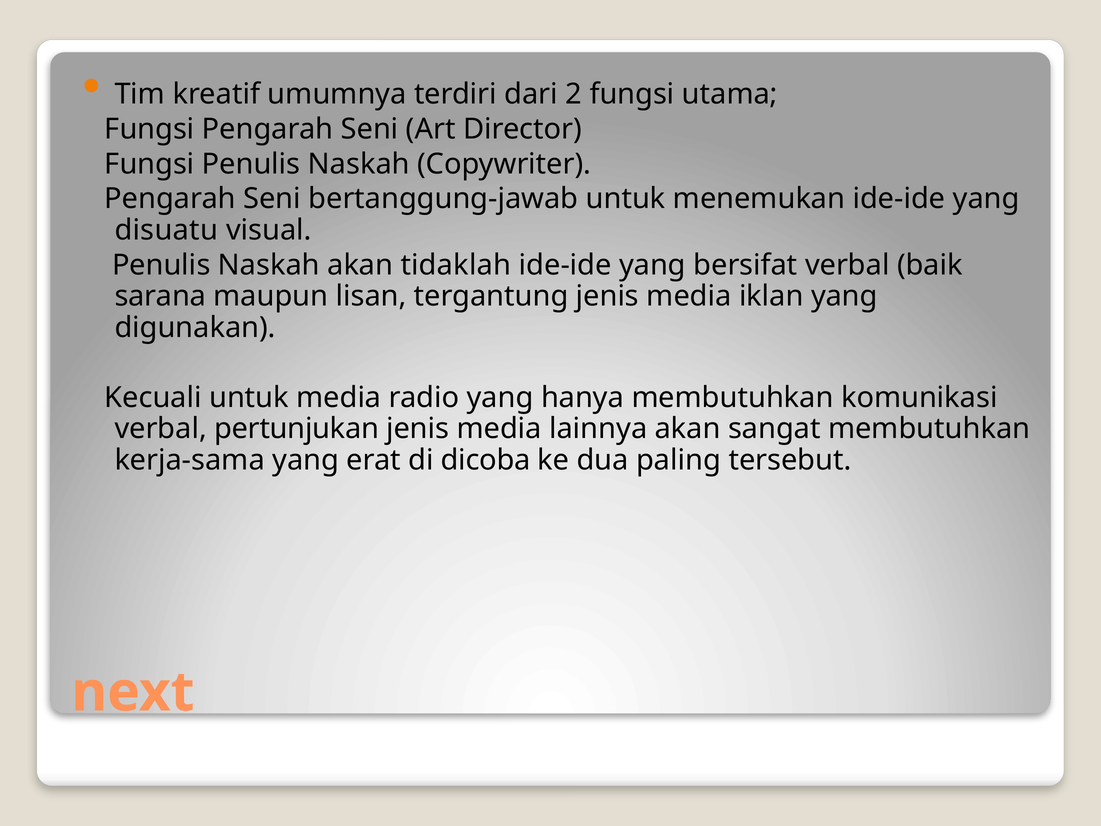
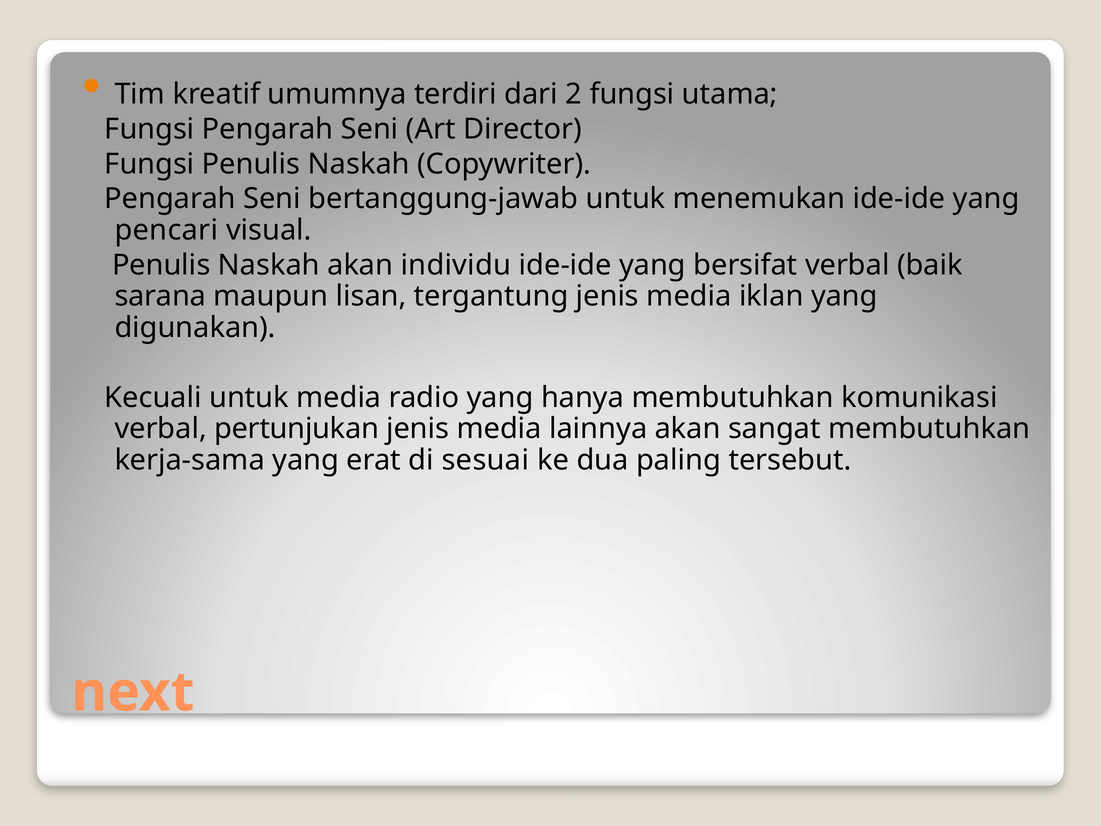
disuatu: disuatu -> pencari (166, 230)
tidaklah: tidaklah -> individu (456, 265)
dicoba: dicoba -> sesuai (485, 460)
